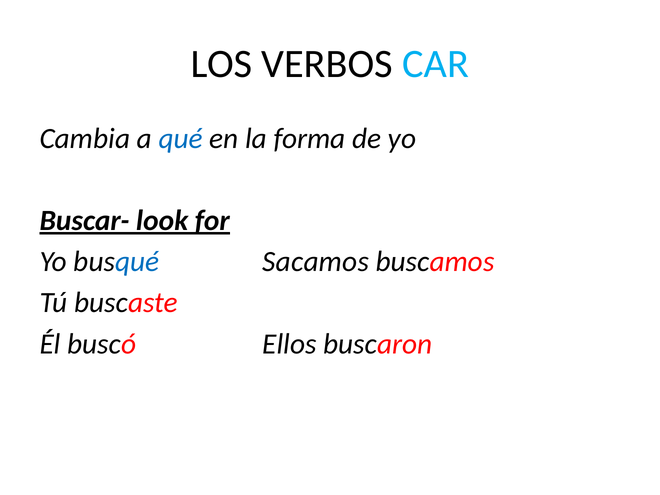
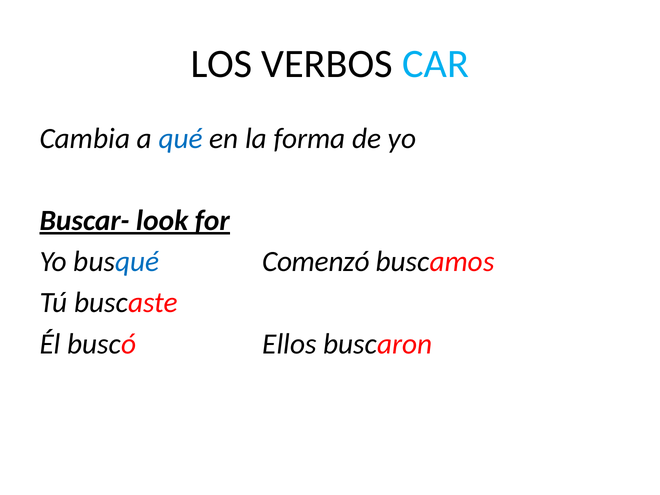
Sacamos: Sacamos -> Comenzó (316, 262)
